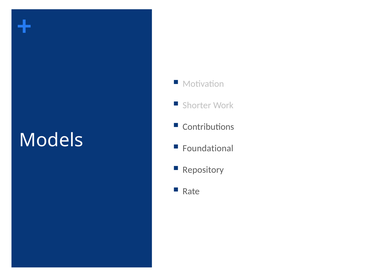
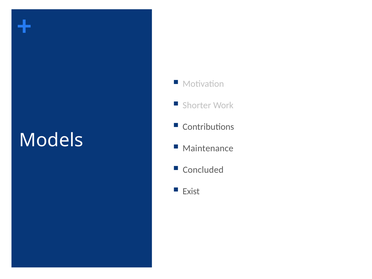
Foundational: Foundational -> Maintenance (208, 148)
Repository: Repository -> Concluded (203, 170)
Rate: Rate -> Exist (191, 191)
